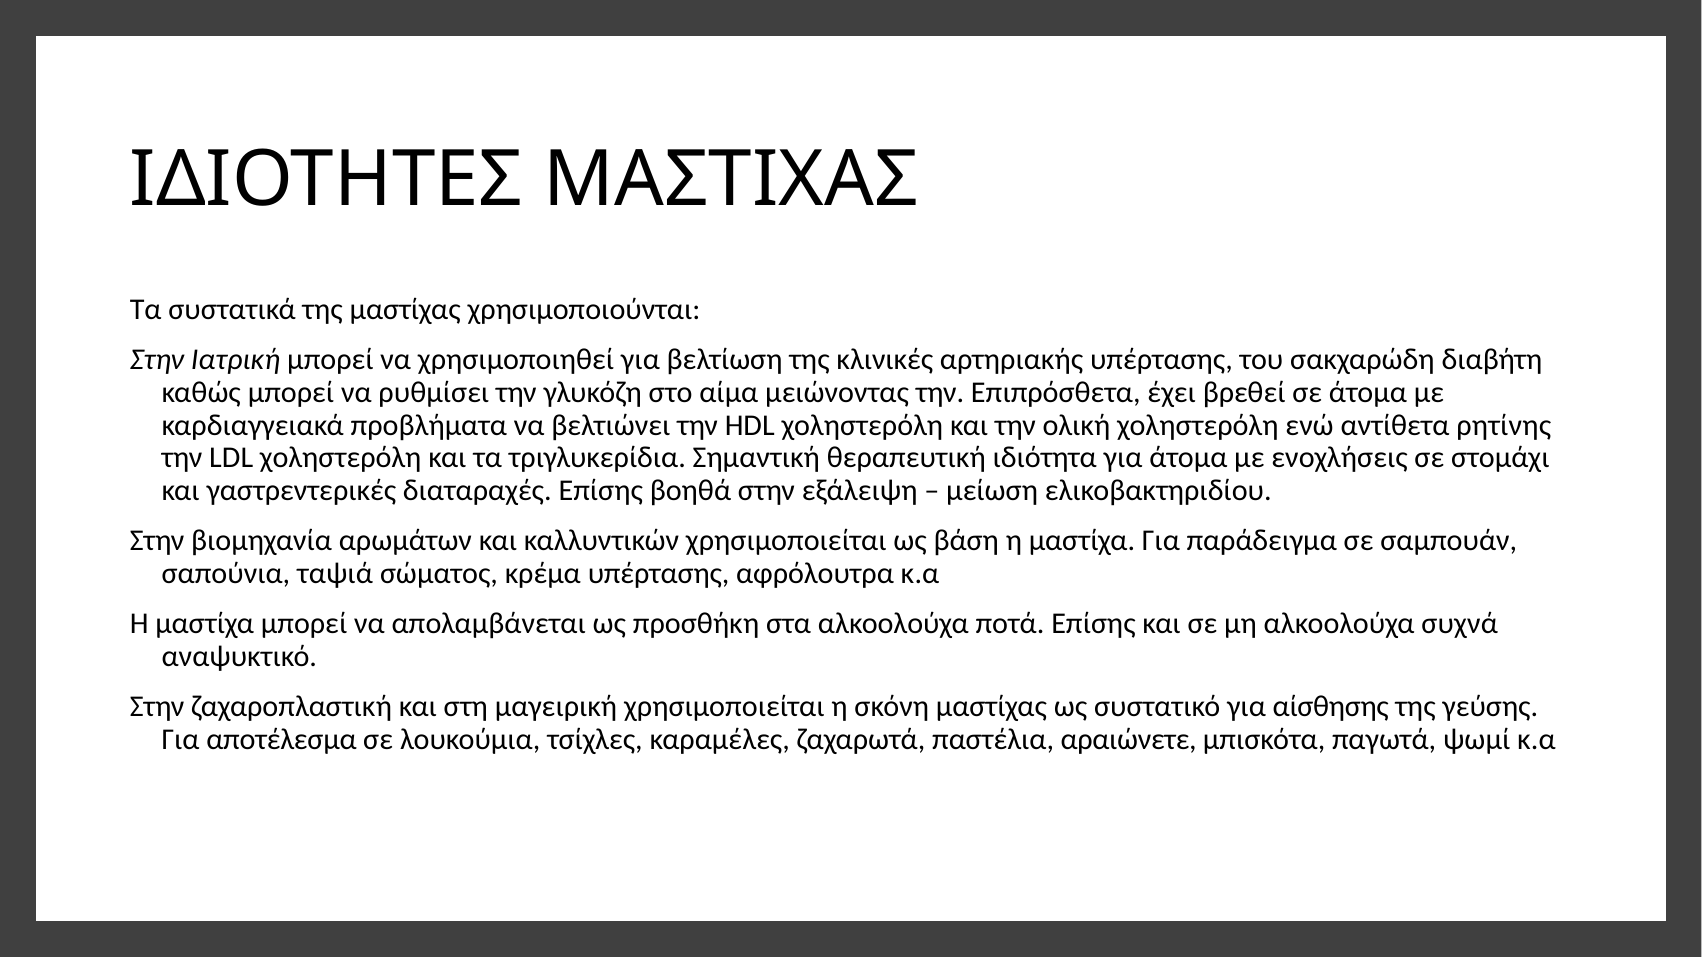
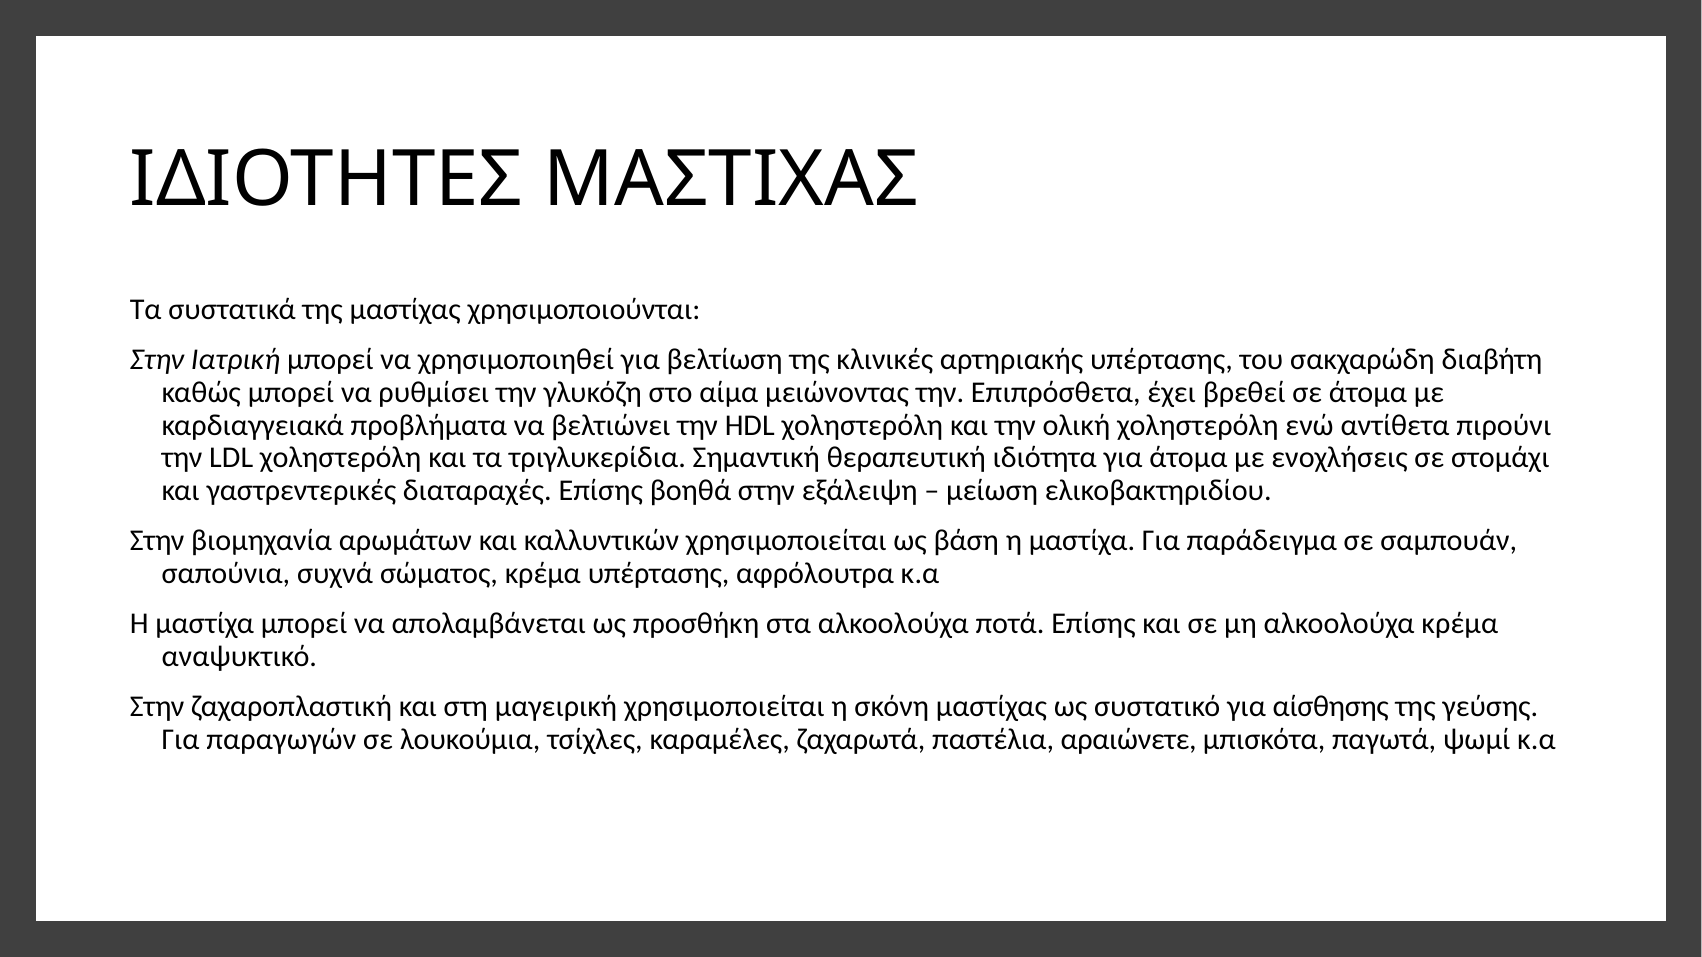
ρητίνης: ρητίνης -> πιρούνι (1504, 425)
ταψιά: ταψιά -> συχνά (335, 574)
αλκοολούχα συχνά: συχνά -> κρέμα (1460, 624)
αποτέλεσμα: αποτέλεσμα -> παραγωγών (281, 739)
